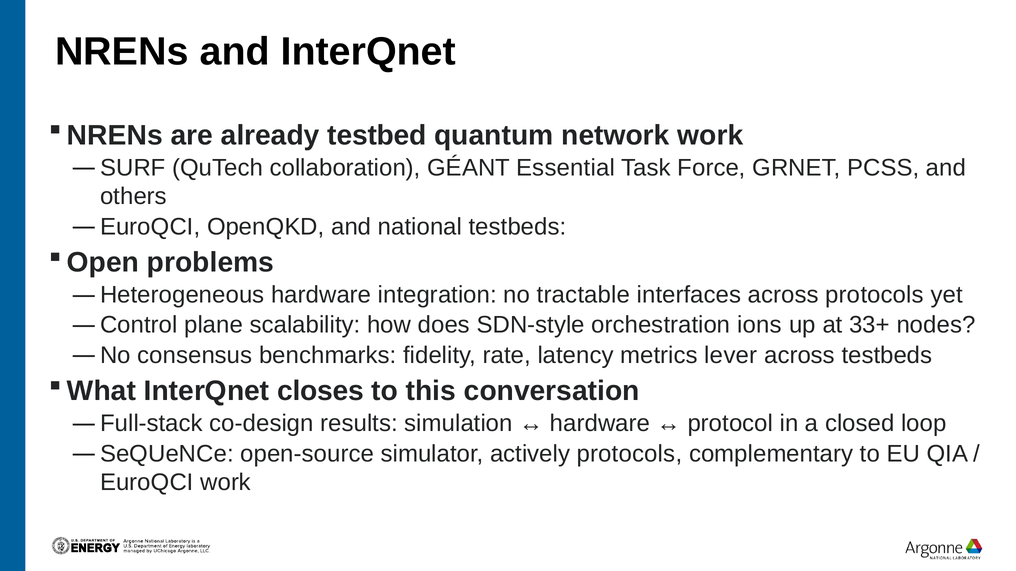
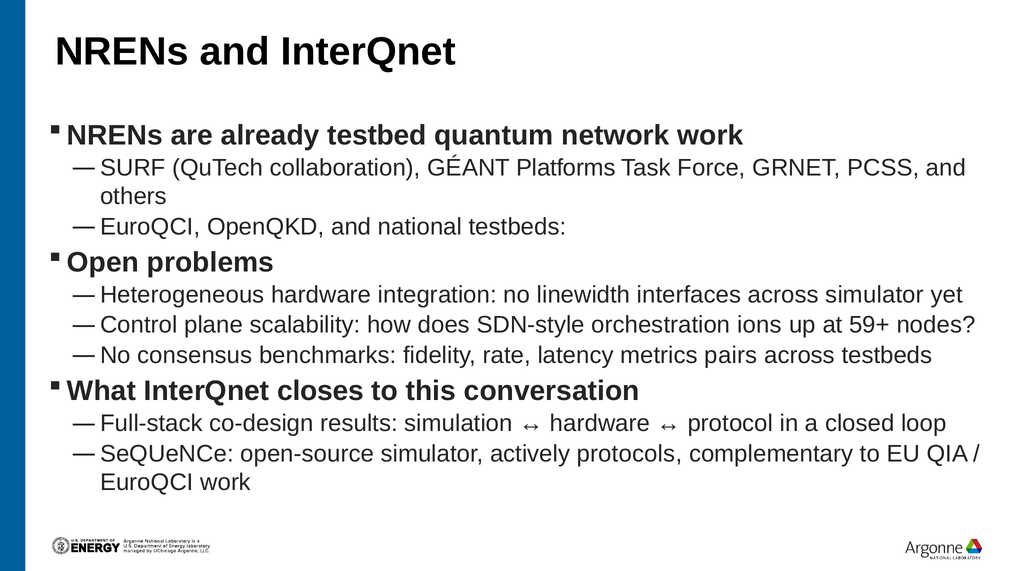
Essential: Essential -> Platforms (566, 168)
tractable: tractable -> linewidth (584, 295)
across protocols: protocols -> simulator (875, 295)
33+: 33+ -> 59+ (869, 325)
lever: lever -> pairs (731, 356)
